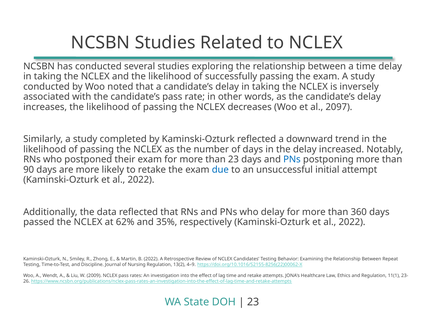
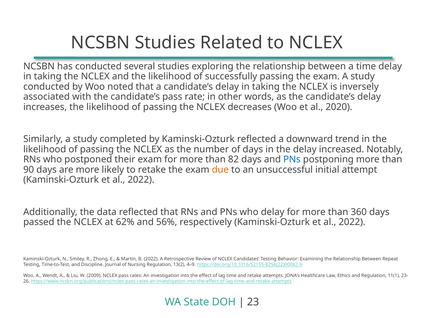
2097: 2097 -> 2020 (339, 107)
than 23: 23 -> 82 (233, 159)
due colour: blue -> orange (220, 170)
35%: 35% -> 56% (167, 222)
